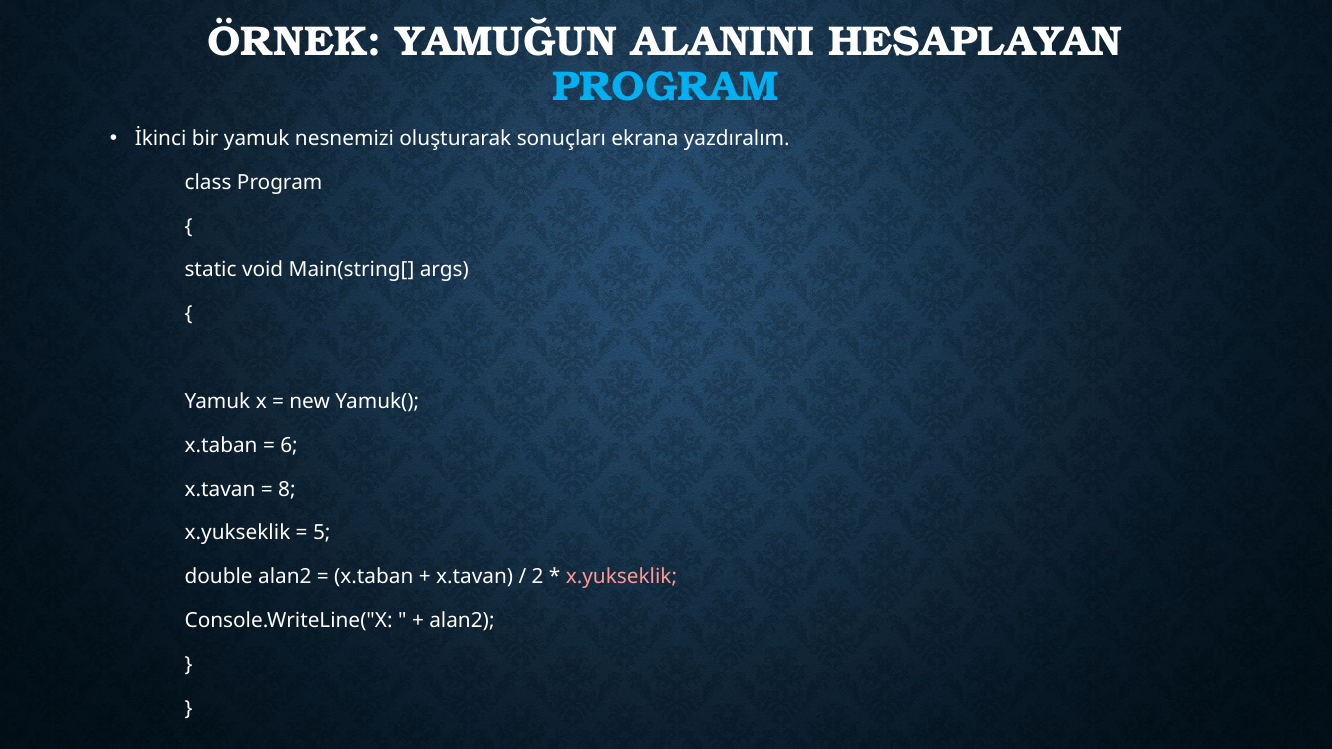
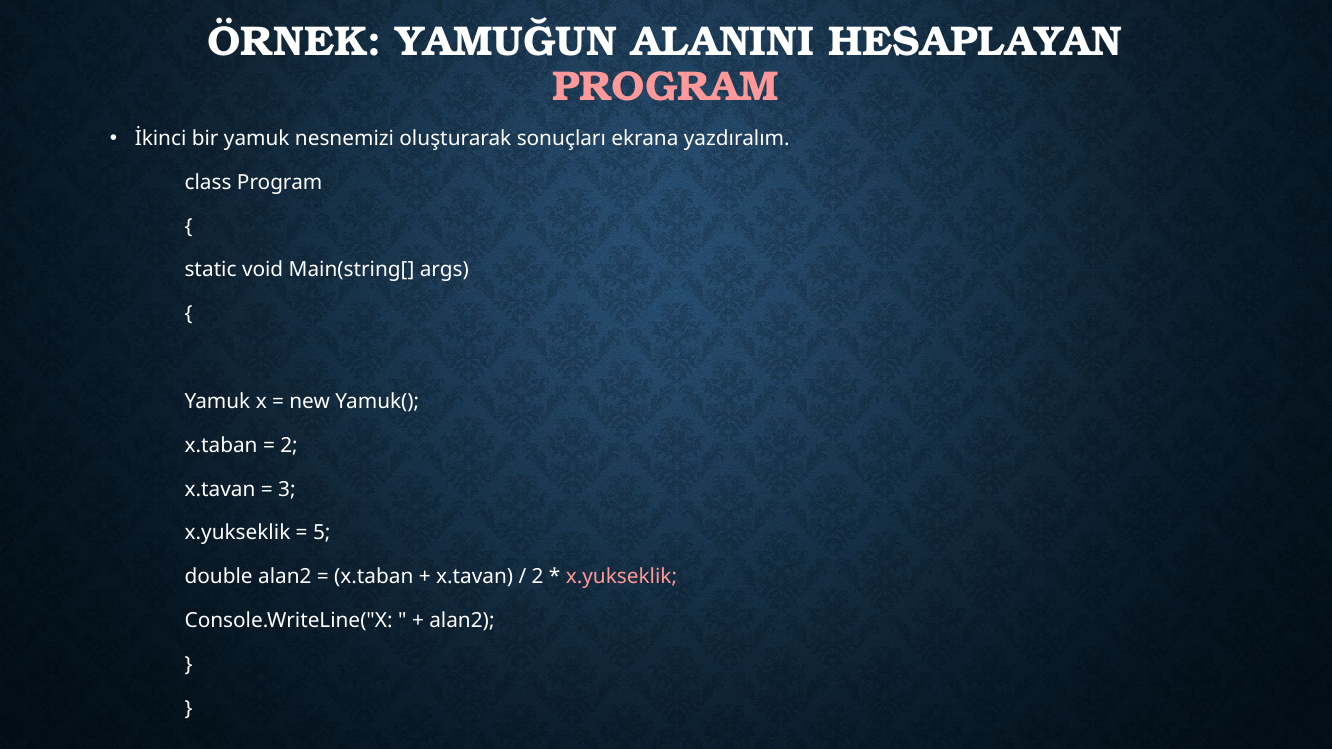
PROGRAM colour: light blue -> pink (665, 87)
6: 6 -> 2 (289, 446)
8: 8 -> 3 (287, 489)
